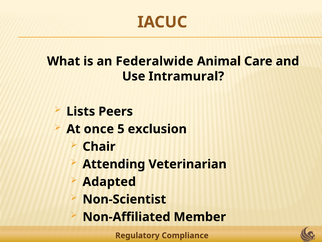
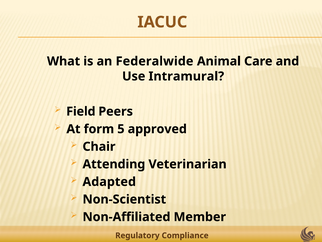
Lists: Lists -> Field (81, 111)
once: once -> form (99, 129)
exclusion: exclusion -> approved (157, 129)
